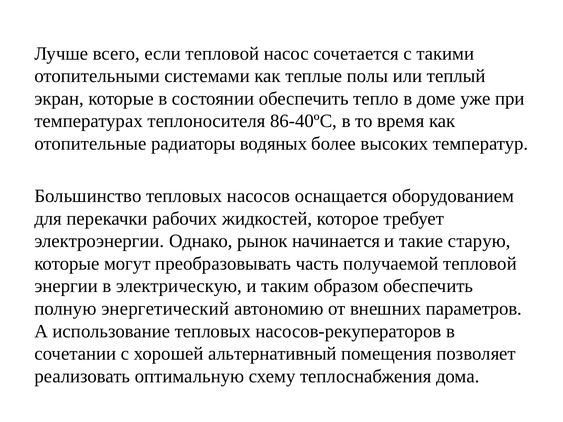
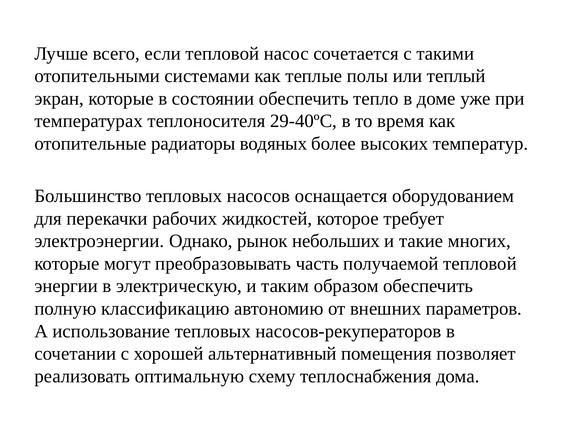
86-40ºС: 86-40ºС -> 29-40ºС (304, 121)
начинается: начинается -> небольших (336, 241)
старую: старую -> многих (479, 241)
энергетический: энергетический -> классификацию (165, 309)
